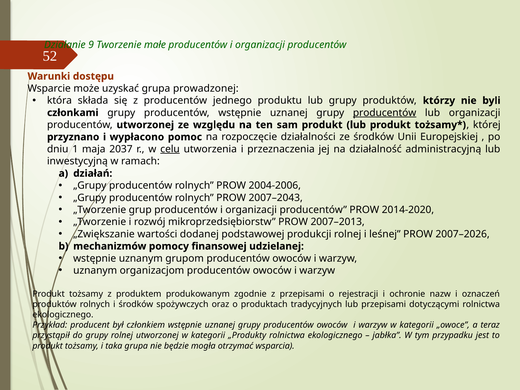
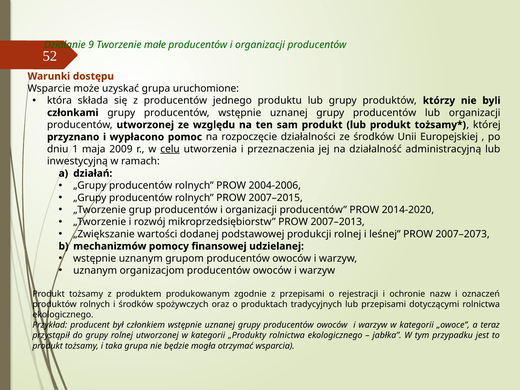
prowadzonej: prowadzonej -> uruchomione (206, 88)
producentów underline: present -> none (385, 113)
2037: 2037 -> 2009 (121, 149)
2007–2043: 2007–2043 -> 2007–2015 (276, 198)
2007–2026: 2007–2026 -> 2007–2073 (463, 234)
